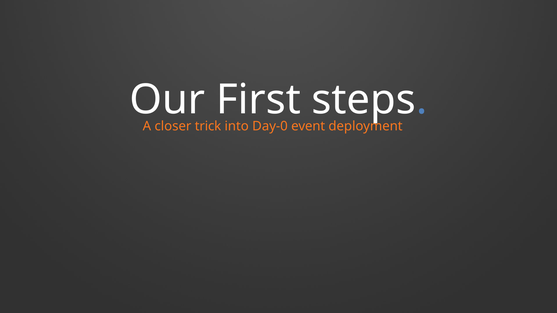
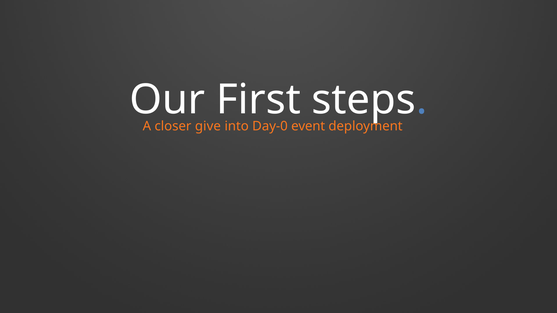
trick: trick -> give (208, 126)
